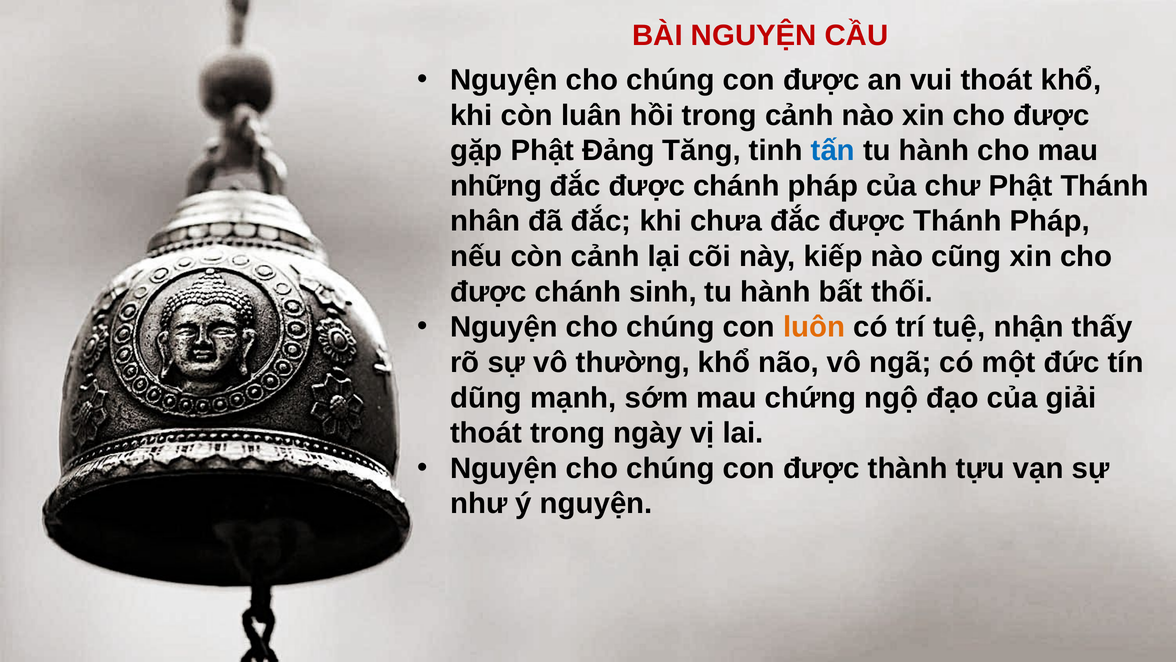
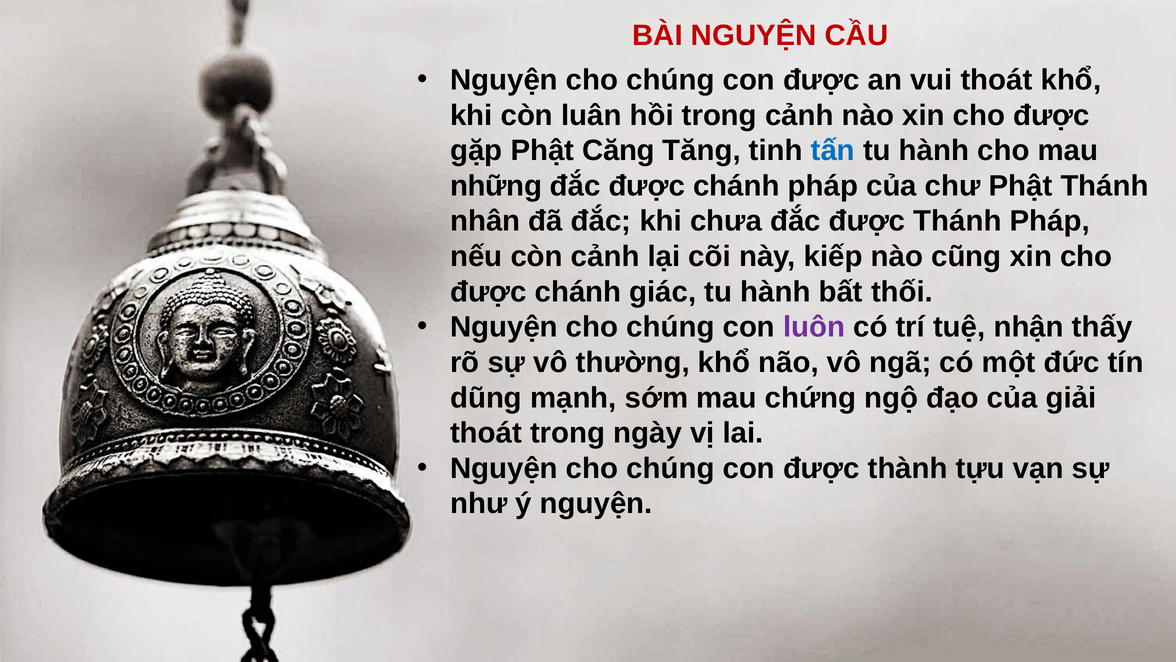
Đảng: Đảng -> Căng (618, 151)
sinh: sinh -> giác (663, 292)
luôn colour: orange -> purple (814, 327)
